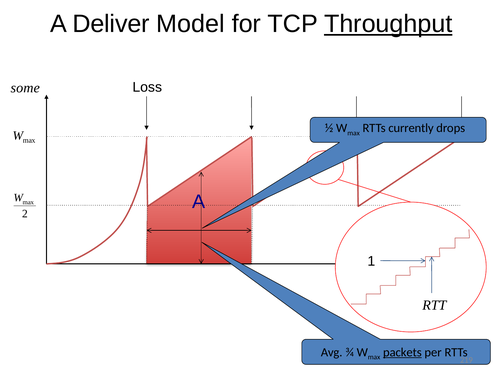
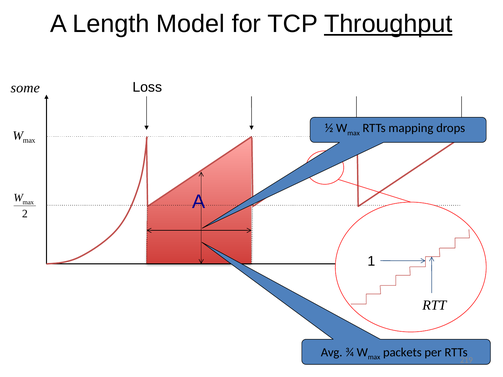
Deliver: Deliver -> Length (111, 24)
currently: currently -> mapping (411, 128)
packets underline: present -> none (402, 353)
